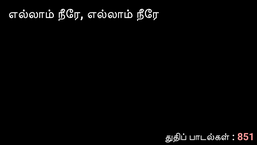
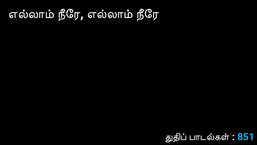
851 colour: pink -> light blue (246, 136)
